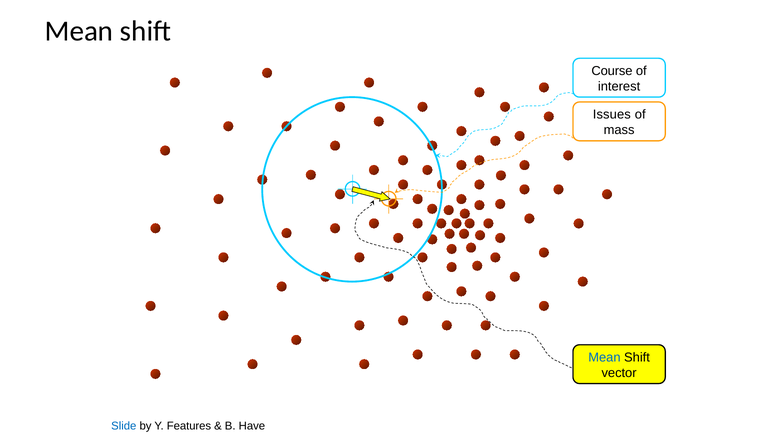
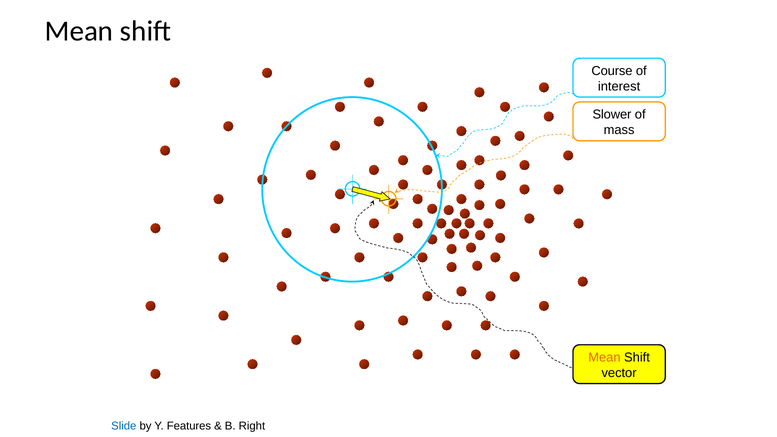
Issues: Issues -> Slower (612, 115)
Mean colour: blue -> orange (604, 357)
Have: Have -> Right (252, 426)
